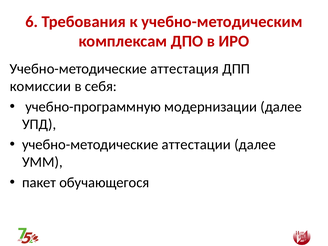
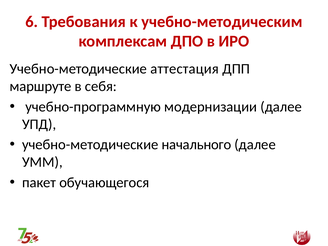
комиссии: комиссии -> маршруте (41, 86)
аттестации: аттестации -> начального (196, 145)
